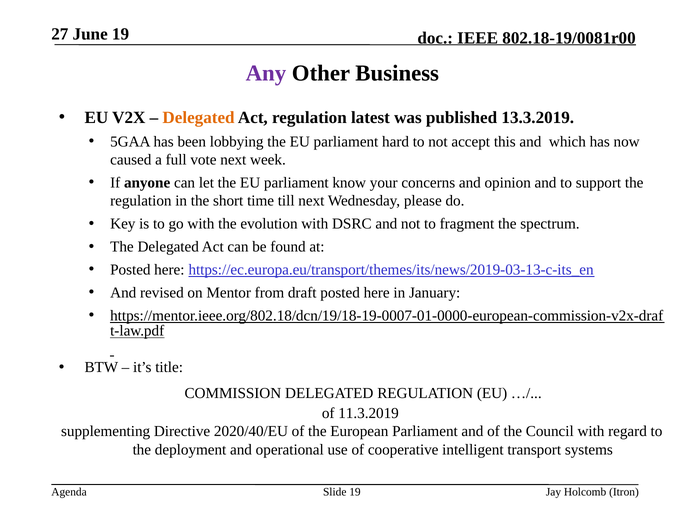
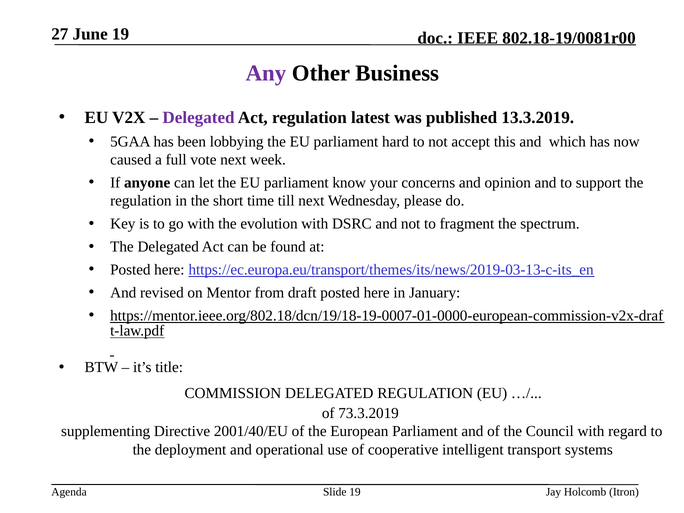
Delegated colour: orange -> purple (199, 118)
11.3.2019: 11.3.2019 -> 73.3.2019 (369, 413)
2020/40/EU: 2020/40/EU -> 2001/40/EU (251, 431)
